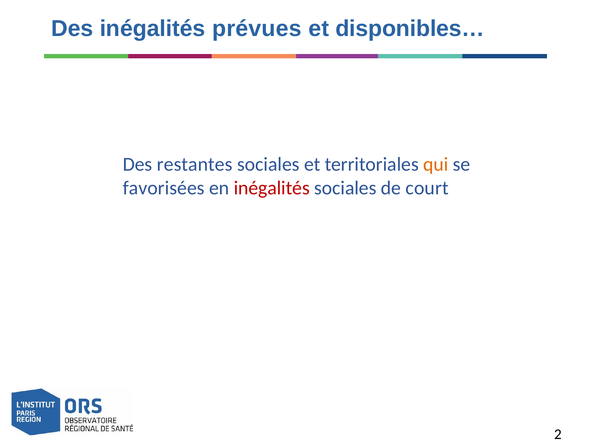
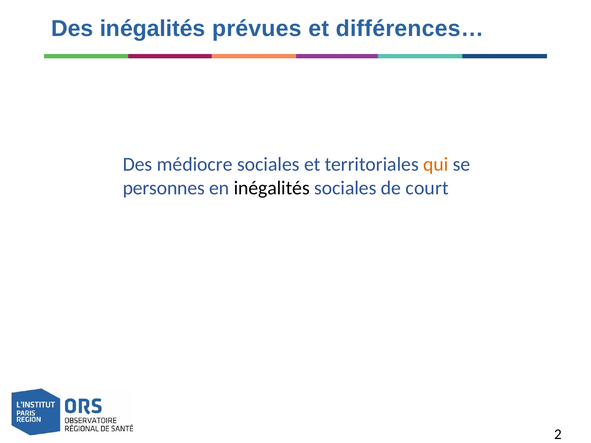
disponibles…: disponibles… -> différences… (410, 29)
restantes: restantes -> médiocre (195, 164)
favorisées: favorisées -> personnes (164, 188)
inégalités colour: red -> black (272, 188)
